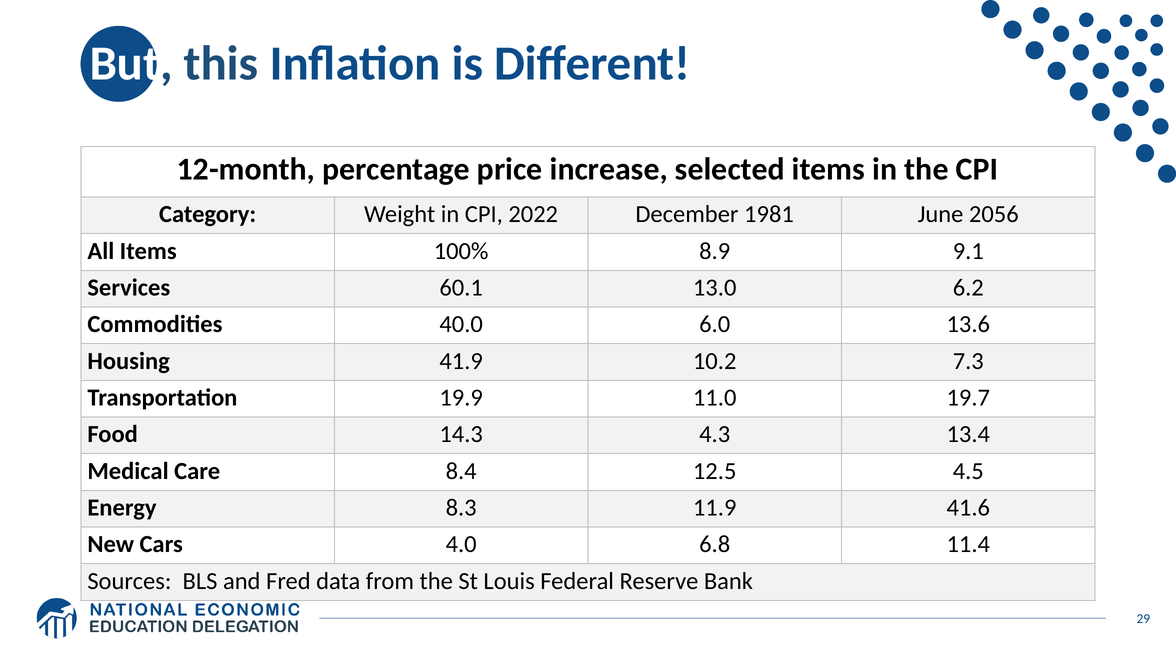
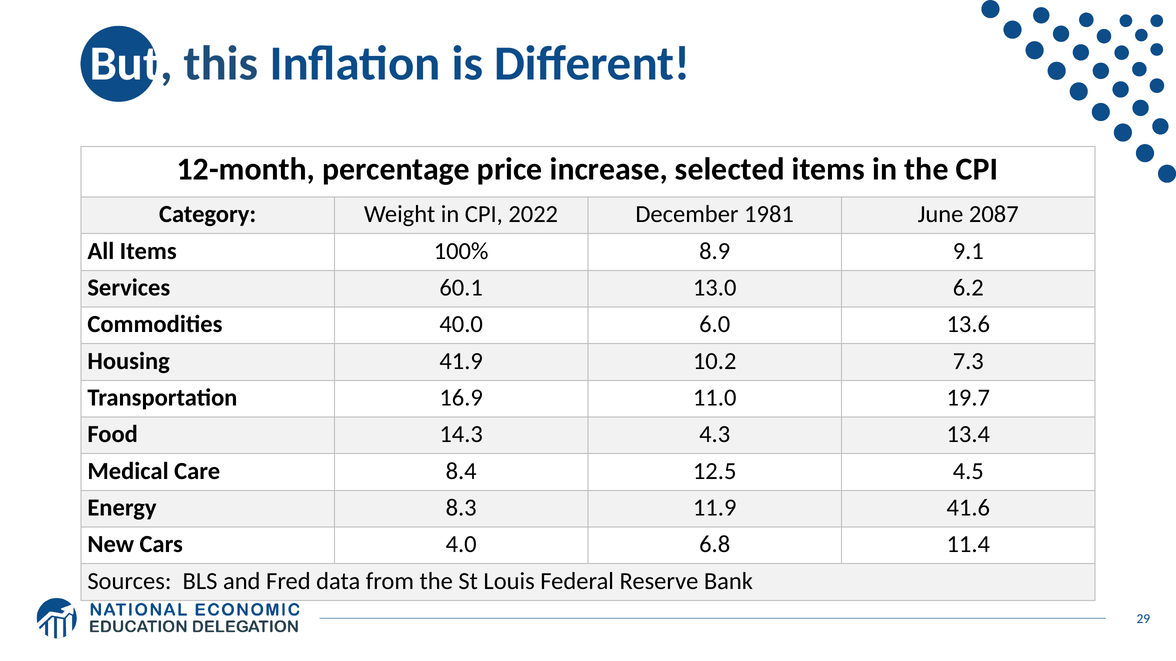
2056: 2056 -> 2087 (994, 214)
19.9: 19.9 -> 16.9 (461, 398)
